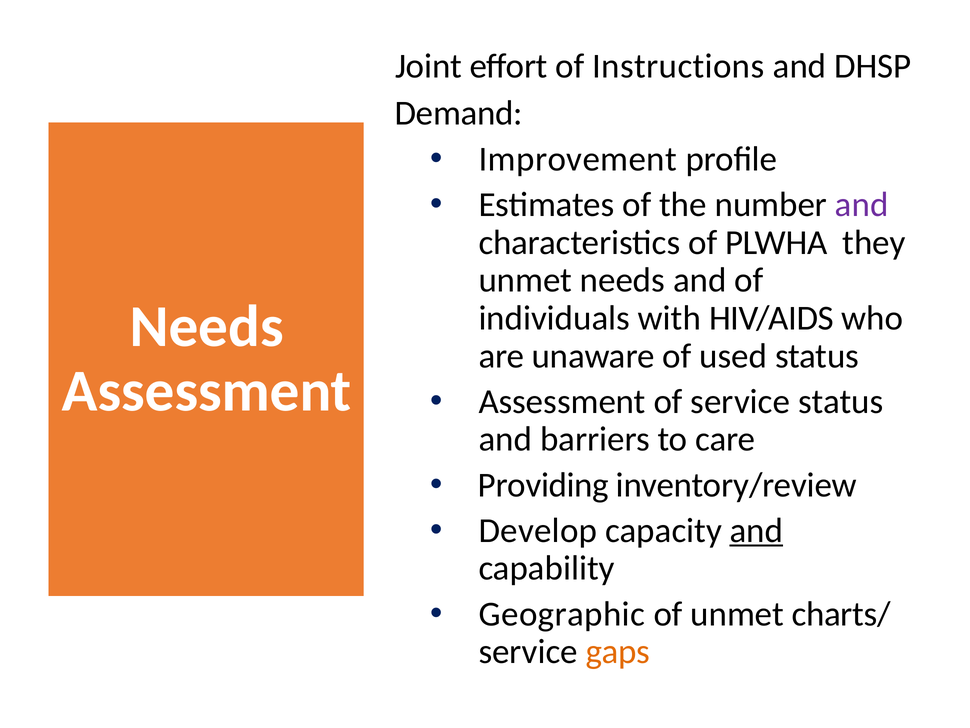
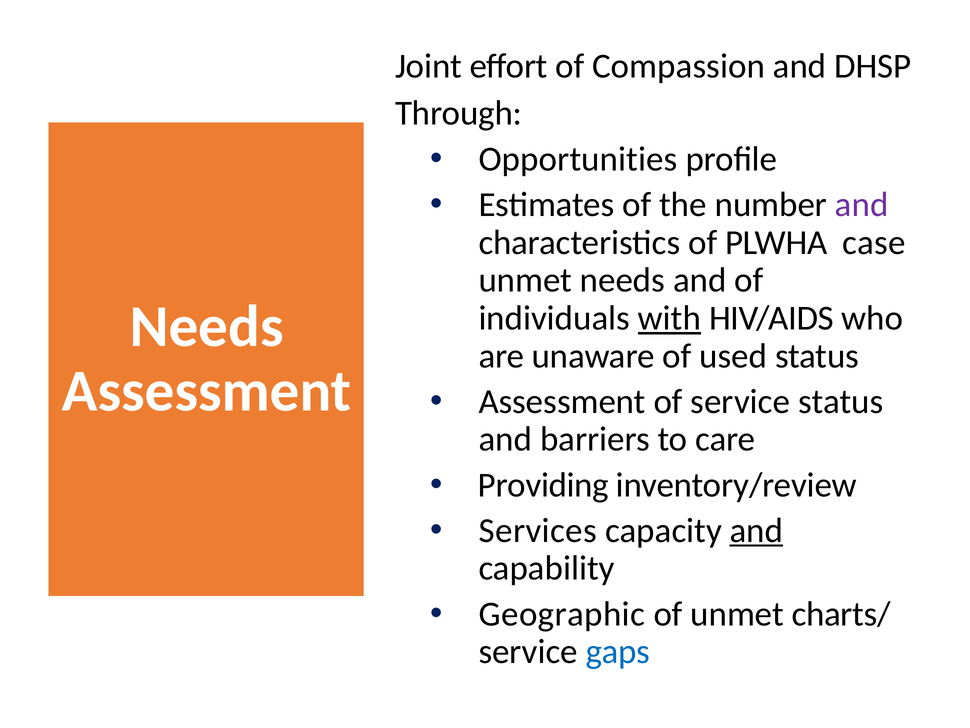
Instructions: Instructions -> Compassion (679, 66)
Demand: Demand -> Through (459, 113)
Improvement: Improvement -> Opportunities (578, 159)
they: they -> case (874, 242)
with underline: none -> present (669, 318)
Develop: Develop -> Services (538, 530)
gaps colour: orange -> blue (618, 651)
